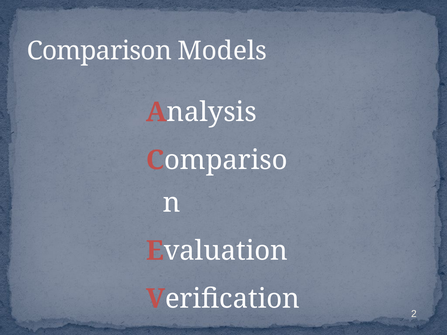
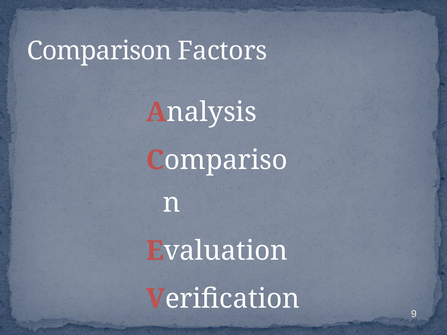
Models: Models -> Factors (222, 51)
2: 2 -> 9 (414, 314)
